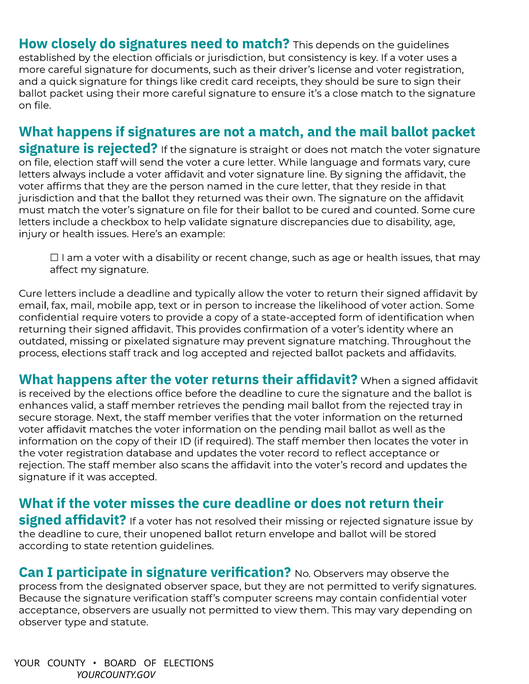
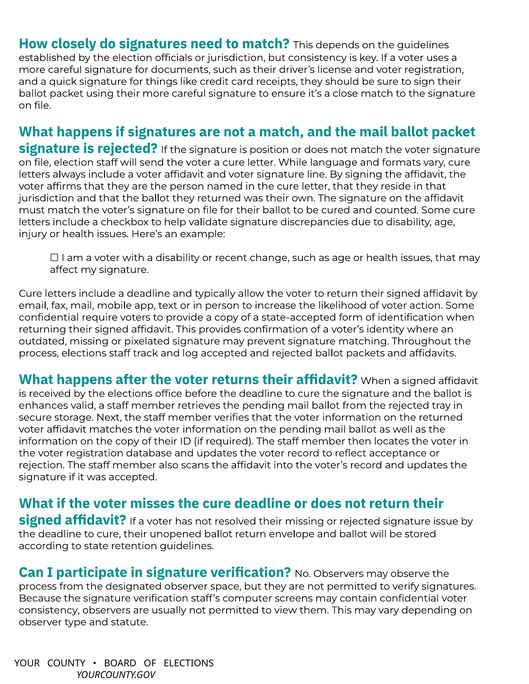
straight: straight -> position (269, 150)
acceptance: acceptance -> consistency (49, 611)
